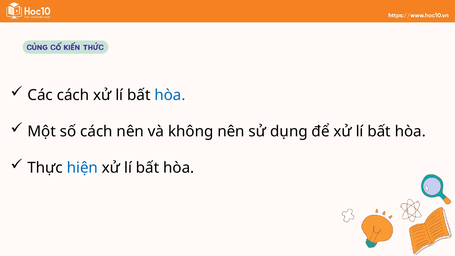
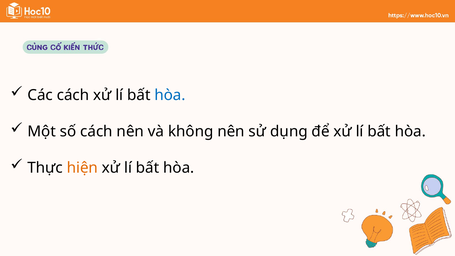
hiện colour: blue -> orange (82, 168)
